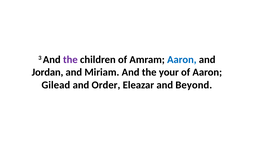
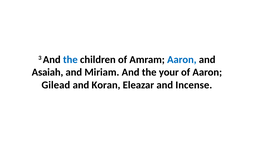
the colour: purple -> blue (70, 59)
Jordan: Jordan -> Asaiah (47, 72)
Order: Order -> Koran (106, 85)
Beyond: Beyond -> Incense (194, 85)
